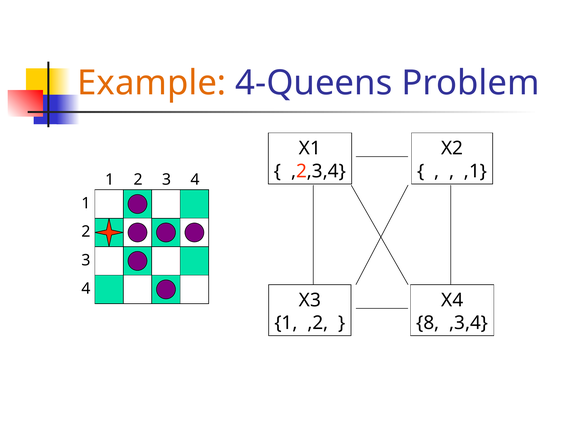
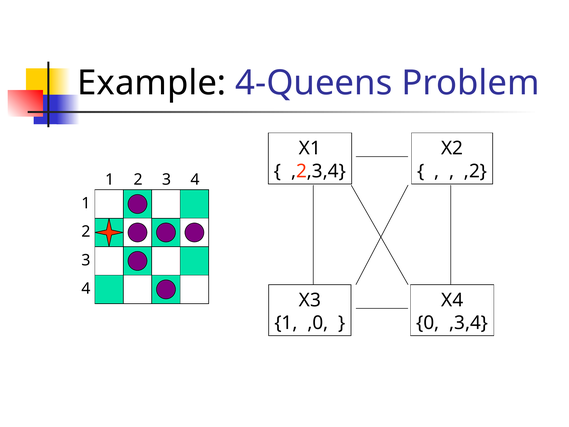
Example colour: orange -> black (152, 83)
,1: ,1 -> ,2 (476, 171)
,2: ,2 -> ,0 (318, 323)
8: 8 -> 0 (428, 323)
